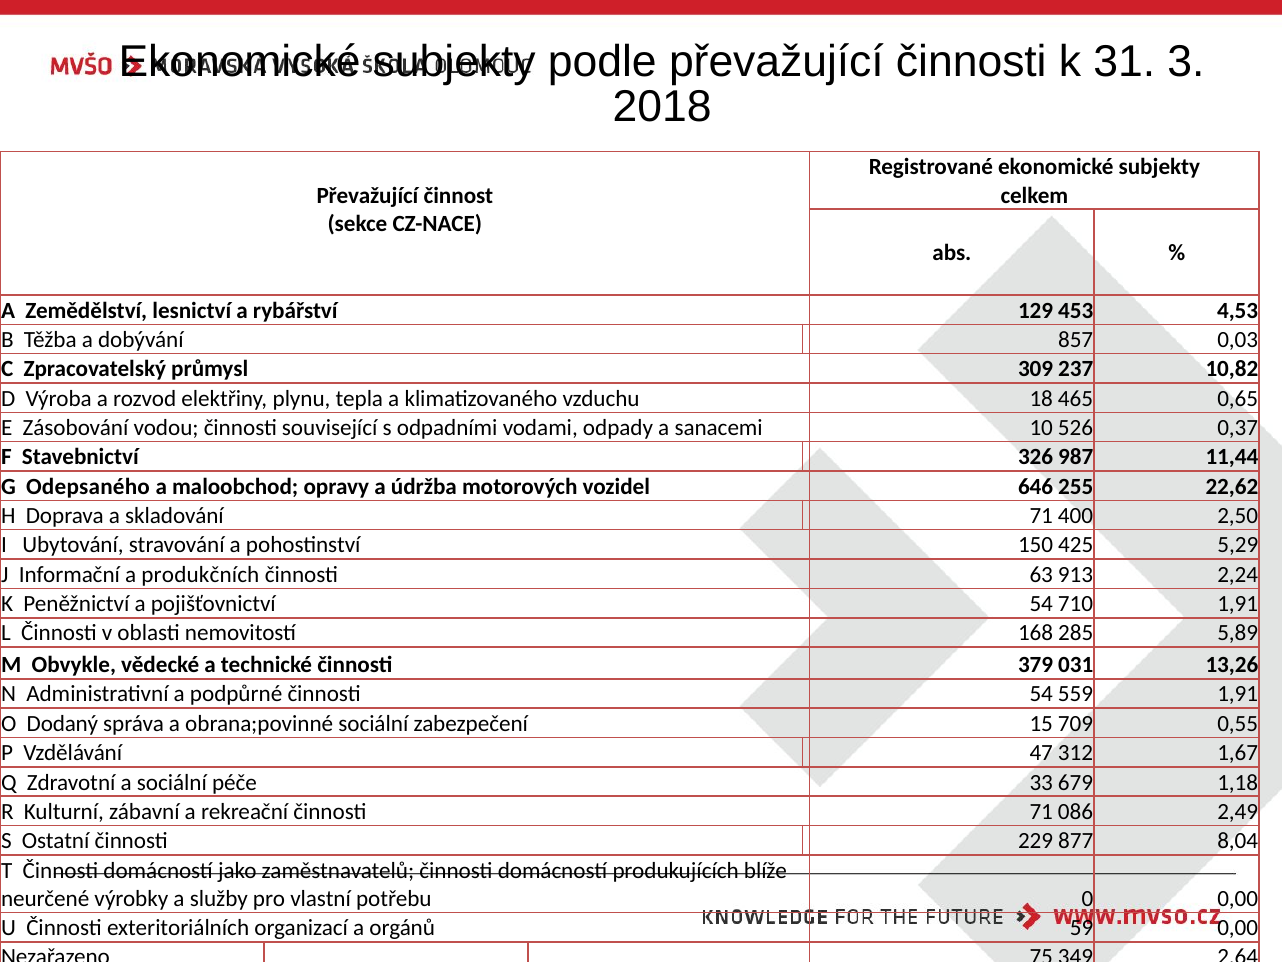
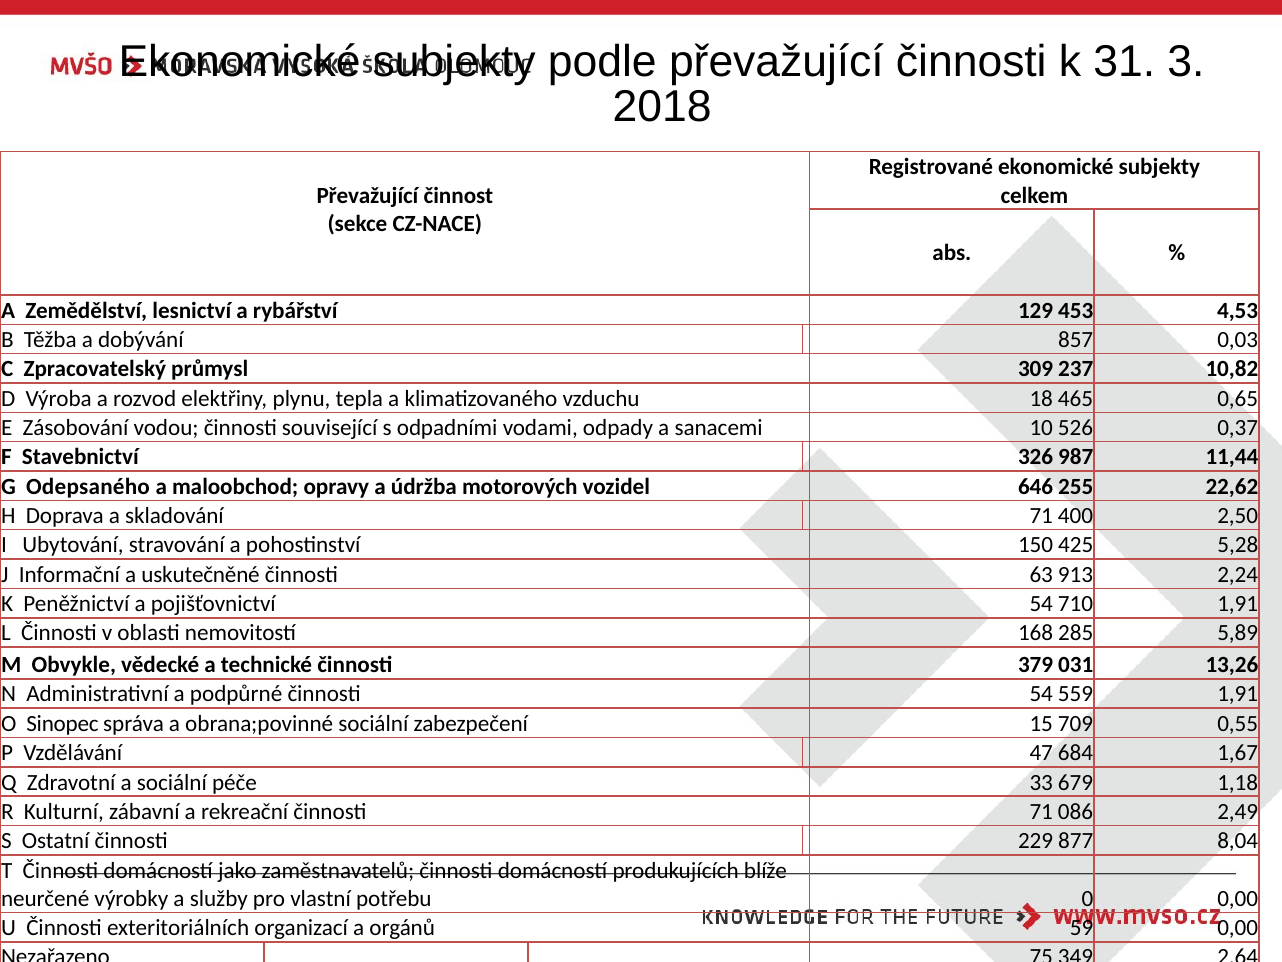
5,29: 5,29 -> 5,28 (1238, 545)
produkčních: produkčních -> uskutečněné (201, 574)
Dodaný: Dodaný -> Sinopec (62, 723)
312: 312 -> 684 (1076, 753)
